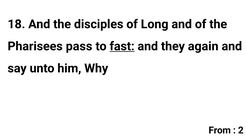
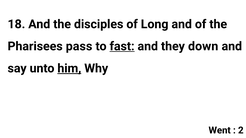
again: again -> down (203, 46)
him underline: none -> present (69, 69)
From: From -> Went (220, 131)
